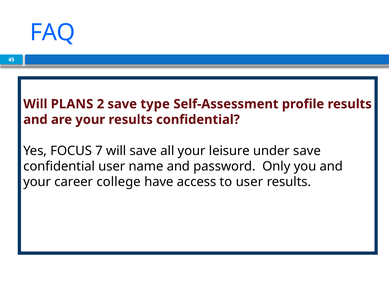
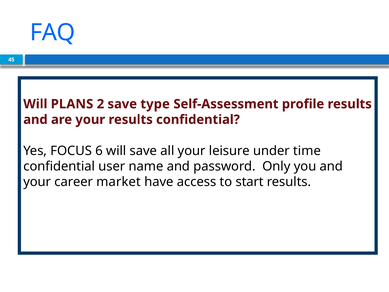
7: 7 -> 6 (99, 151)
under save: save -> time (307, 151)
college: college -> market (119, 182)
to user: user -> start (250, 182)
